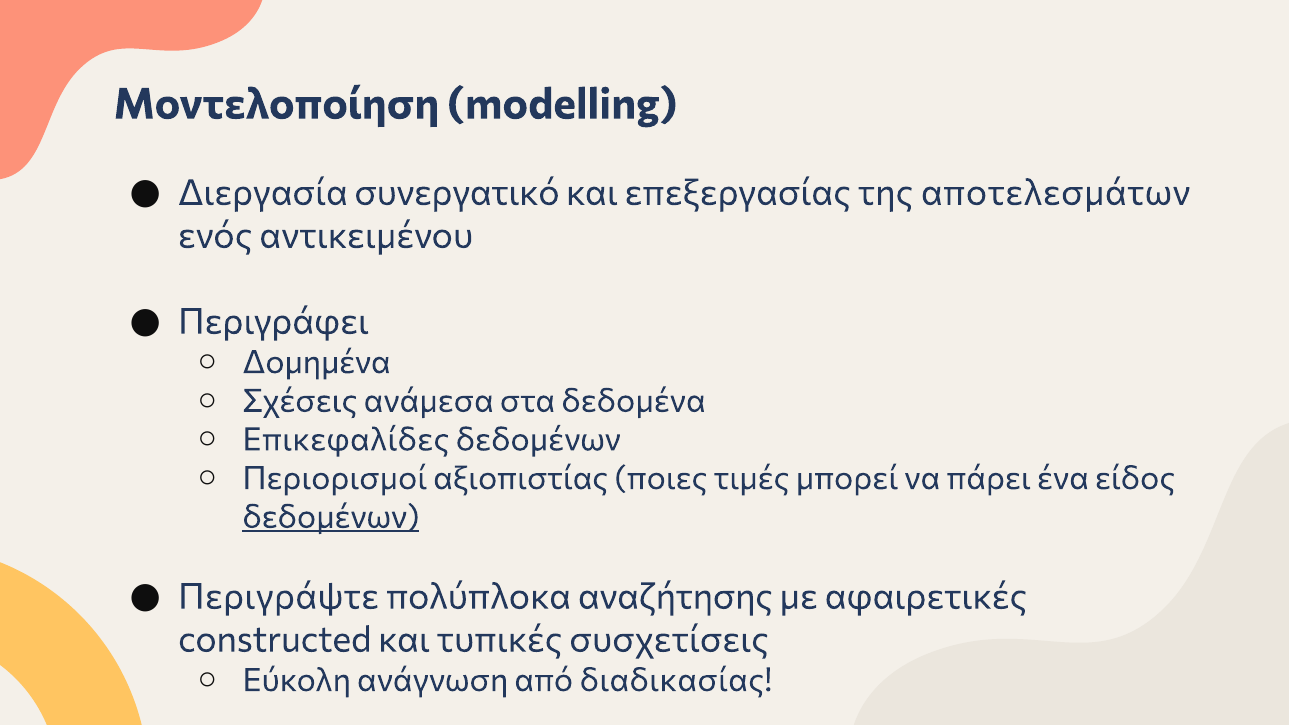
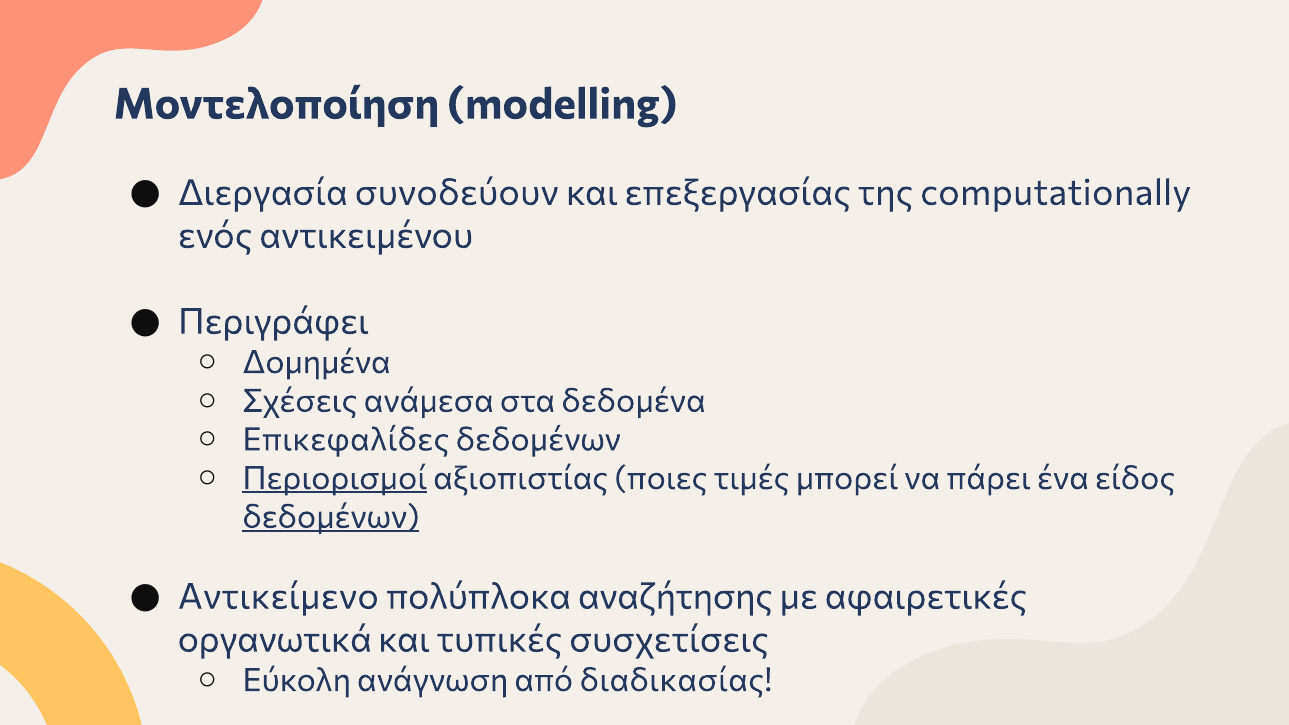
συνεργατικό: συνεργατικό -> συνοδεύουν (457, 193)
αποτελεσμάτων: αποτελεσμάτων -> computationally (1056, 193)
Περιορισμοί underline: none -> present (335, 479)
Περιγράψτε: Περιγράψτε -> Αντικείμενο (278, 597)
constructed: constructed -> οργανωτικά (275, 640)
